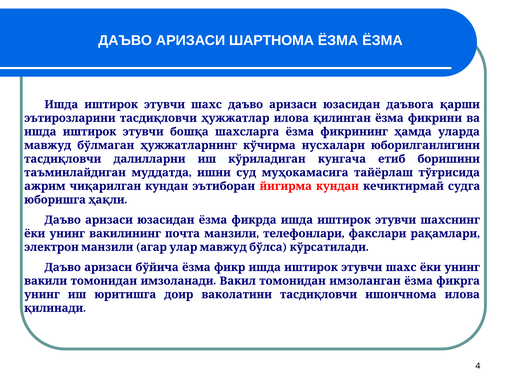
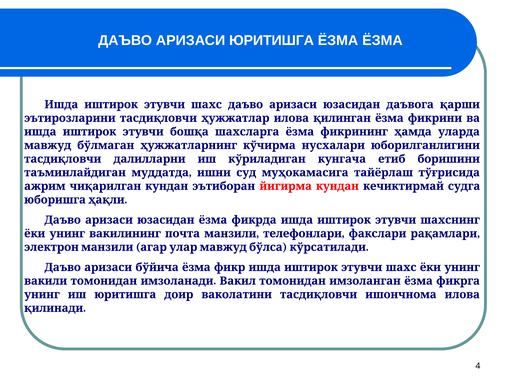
АРИЗАСИ ШАРТНОМА: ШАРТНОМА -> ЮРИТИШГА (272, 40)
